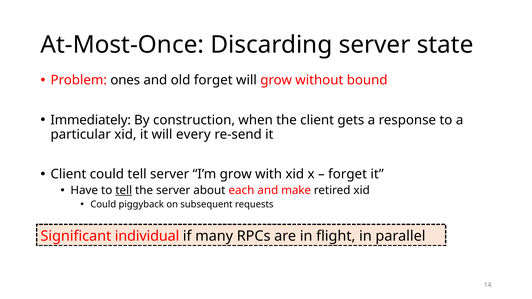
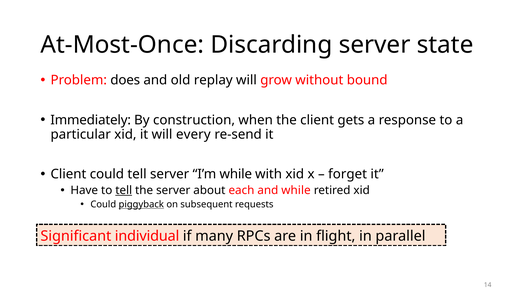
ones: ones -> does (125, 80)
old forget: forget -> replay (213, 80)
I’m grow: grow -> while (236, 174)
and make: make -> while (296, 190)
piggyback underline: none -> present (141, 205)
